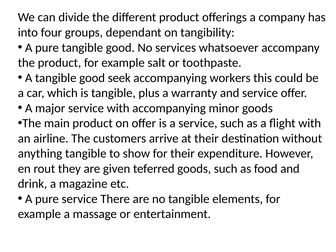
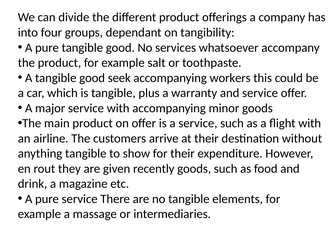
teferred: teferred -> recently (154, 169)
entertainment: entertainment -> intermediaries (172, 214)
